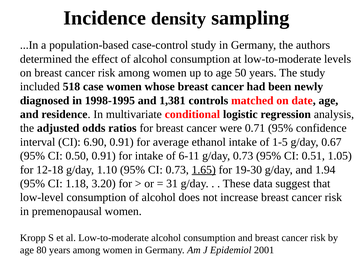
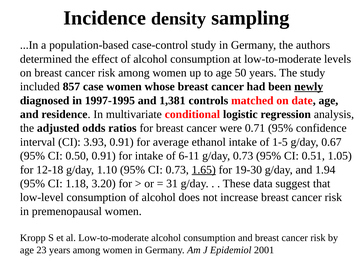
518: 518 -> 857 (71, 87)
newly underline: none -> present (309, 87)
1998-1995: 1998-1995 -> 1997-1995 (110, 101)
6.90: 6.90 -> 3.93 (95, 142)
80: 80 -> 23 (41, 250)
